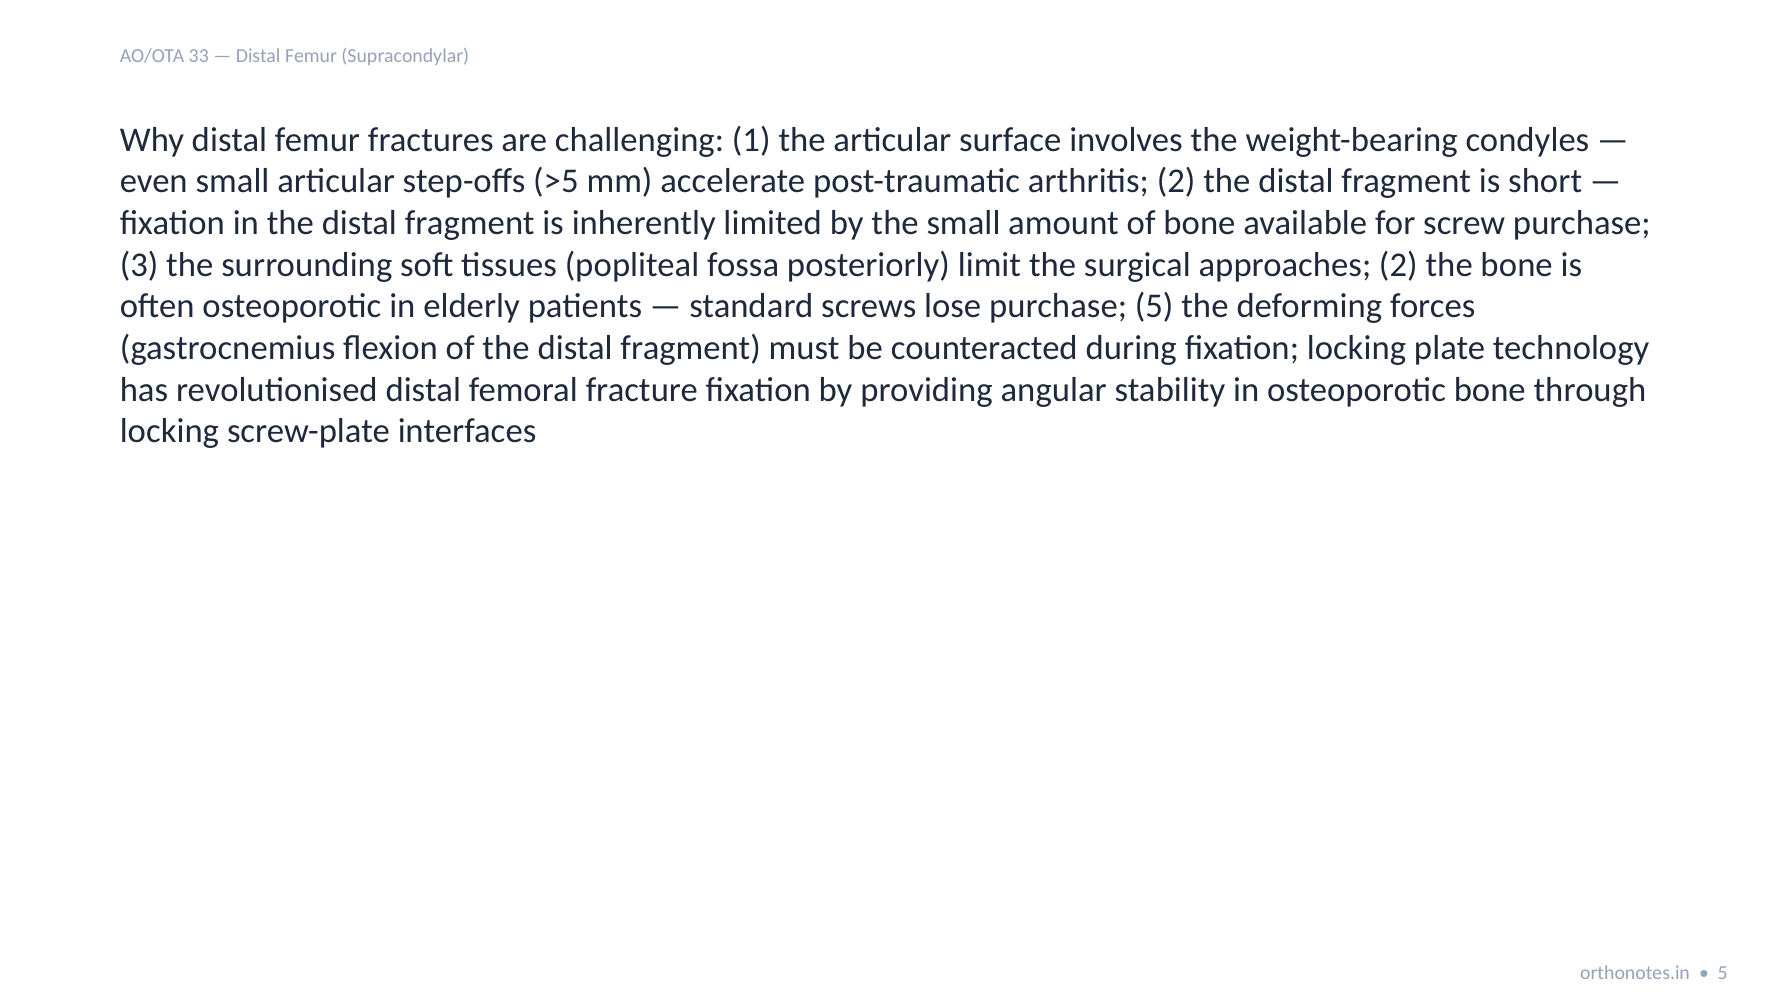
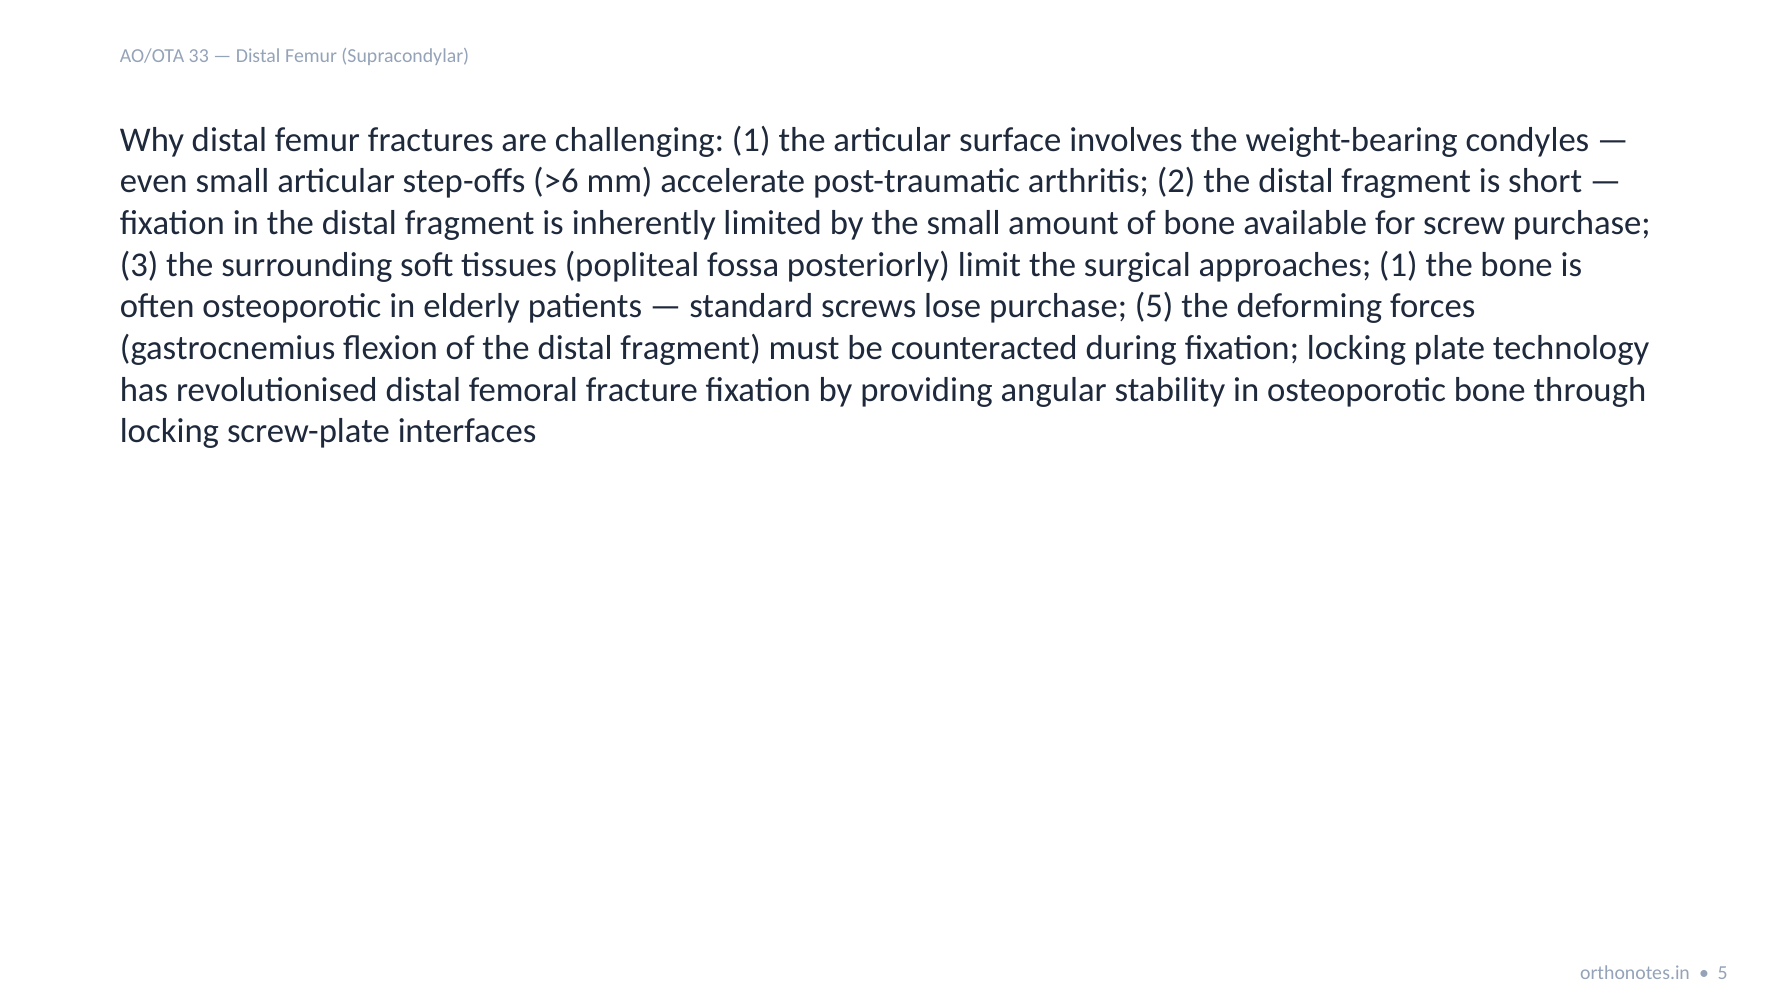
>5: >5 -> >6 (556, 181)
approaches 2: 2 -> 1 (1398, 265)
